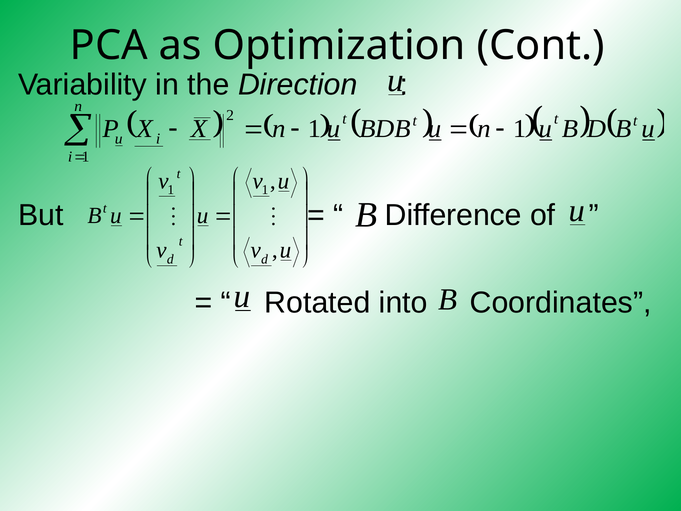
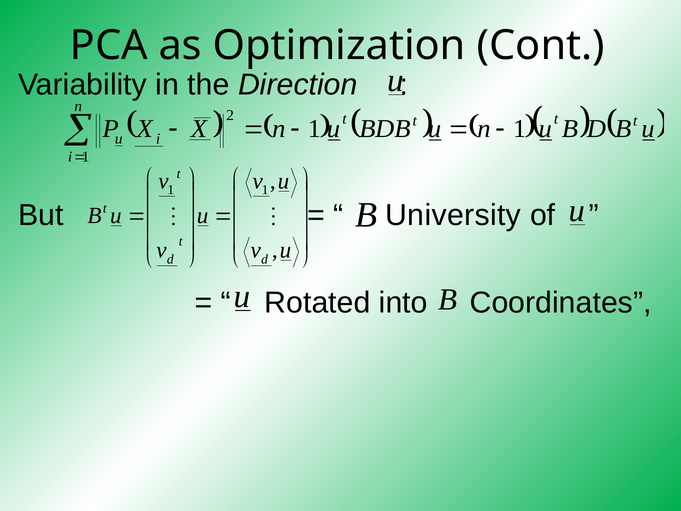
Difference: Difference -> University (453, 215)
